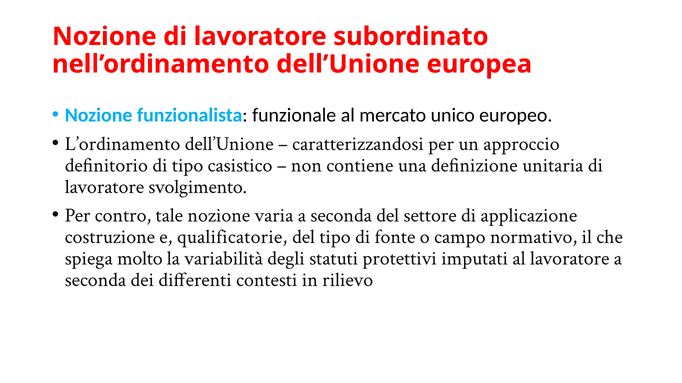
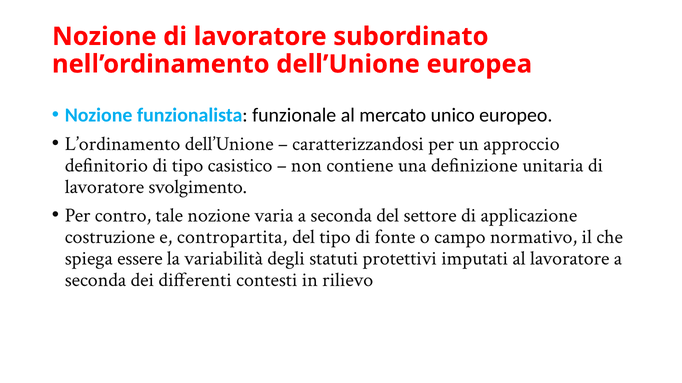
qualificatorie: qualificatorie -> contropartita (232, 237)
molto: molto -> essere (140, 258)
